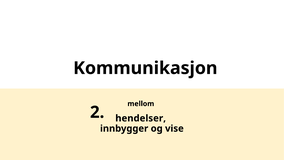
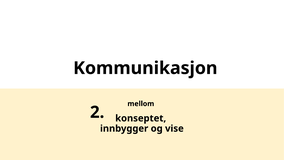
hendelser: hendelser -> konseptet (141, 118)
